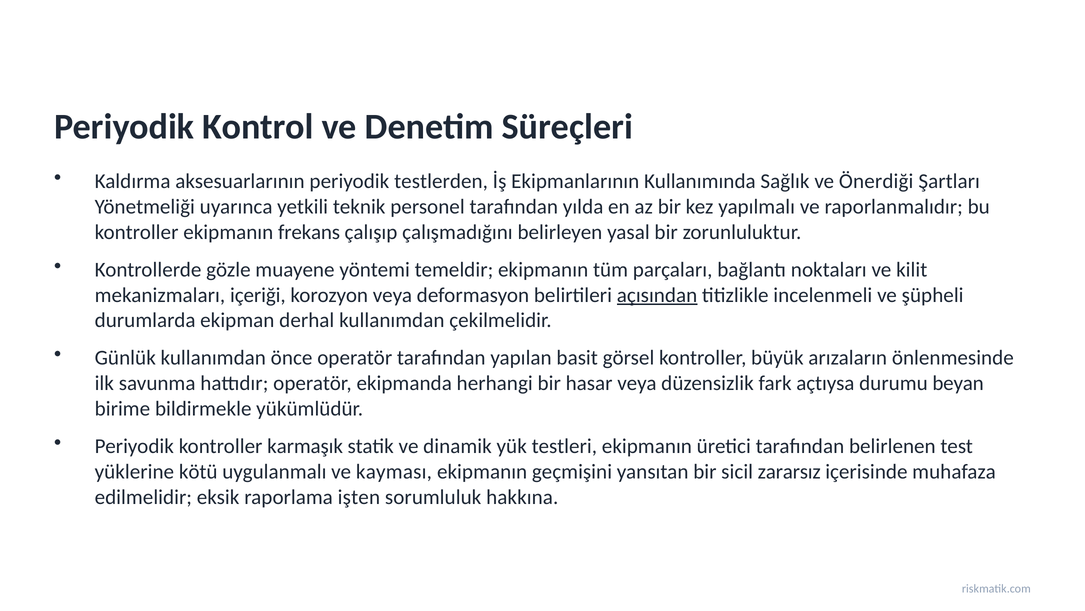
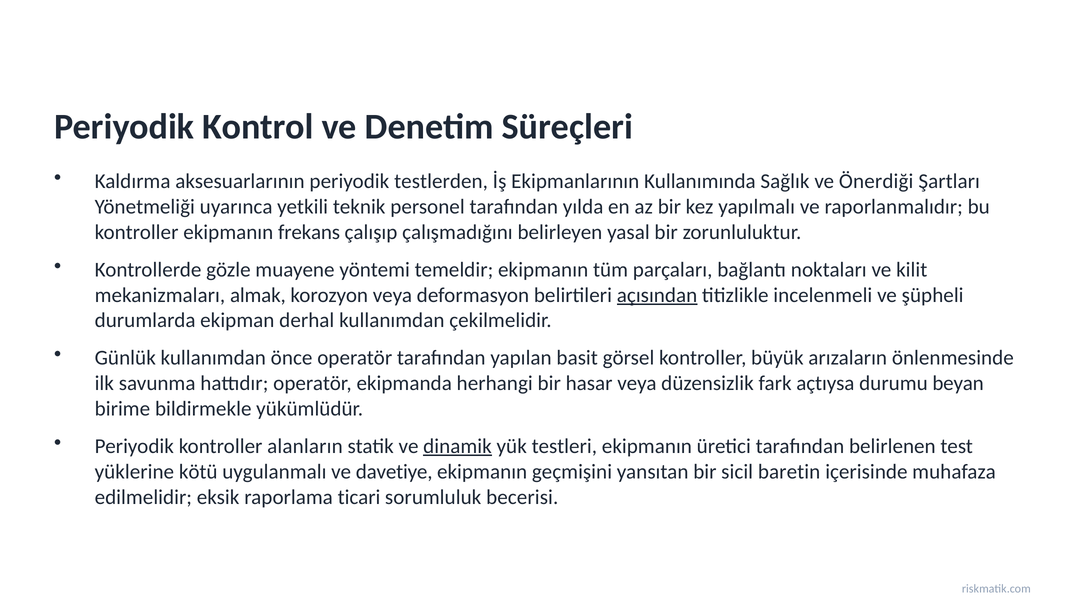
içeriği: içeriği -> almak (258, 295)
karmaşık: karmaşık -> alanların (305, 446)
dinamik underline: none -> present (458, 446)
kayması: kayması -> davetiye (394, 471)
zararsız: zararsız -> baretin (789, 471)
işten: işten -> ticari (359, 496)
hakkına: hakkına -> becerisi (522, 496)
